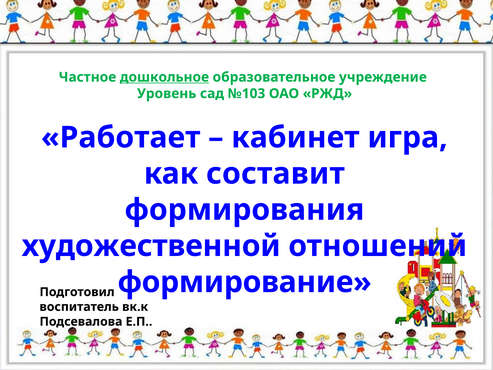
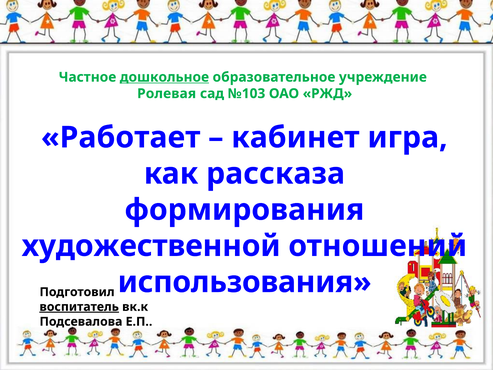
Уровень: Уровень -> Ролевая (167, 94)
составит: составит -> рассказа (276, 174)
формирование: формирование -> использования (245, 282)
воспитатель underline: none -> present (79, 307)
